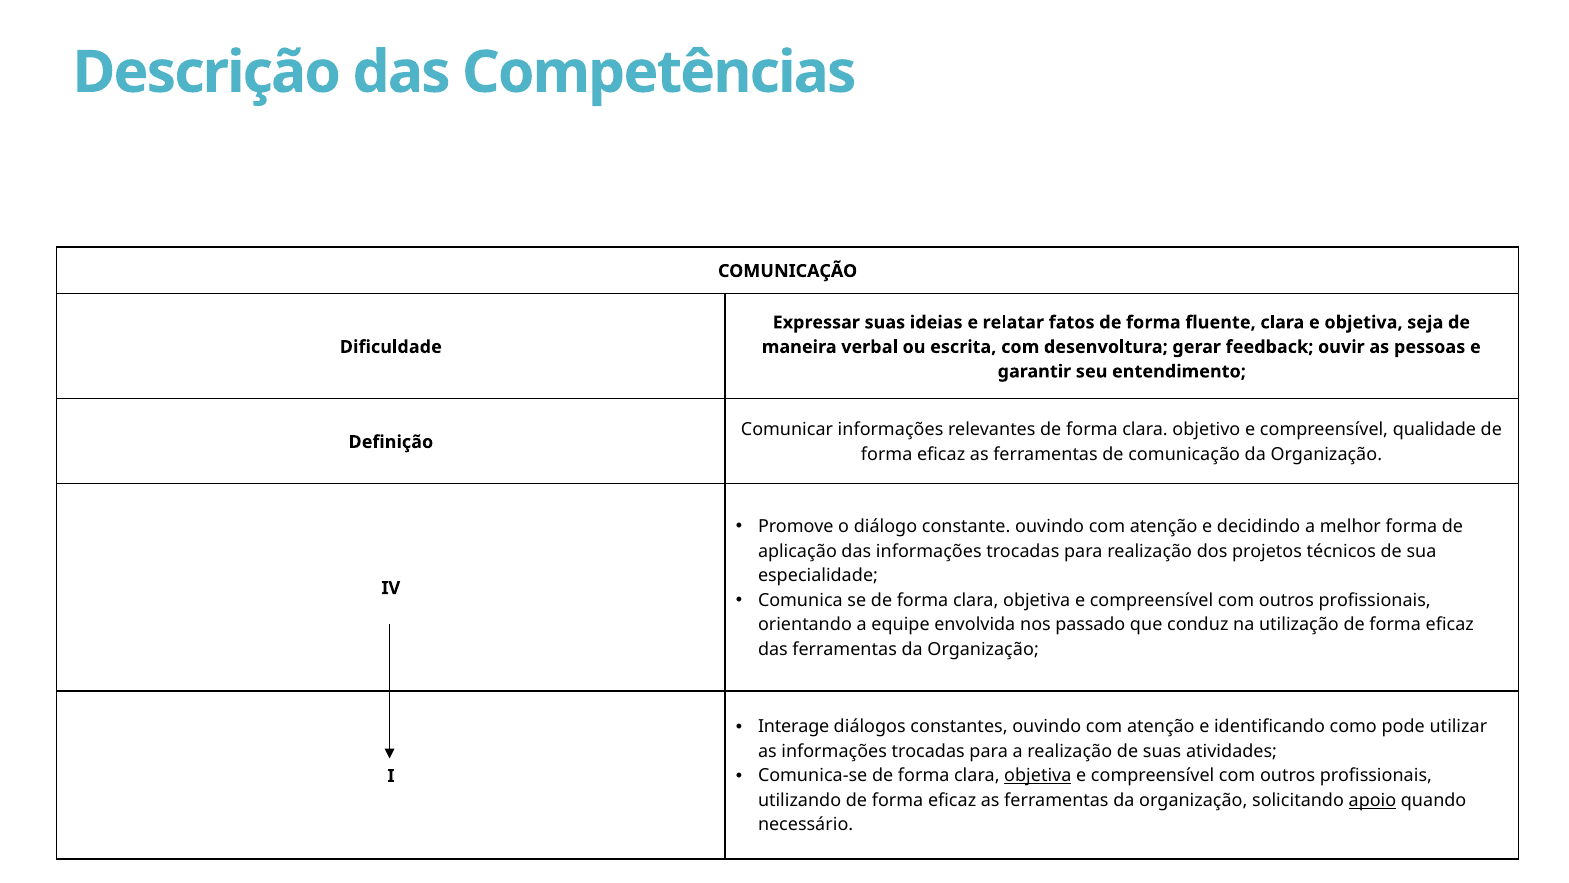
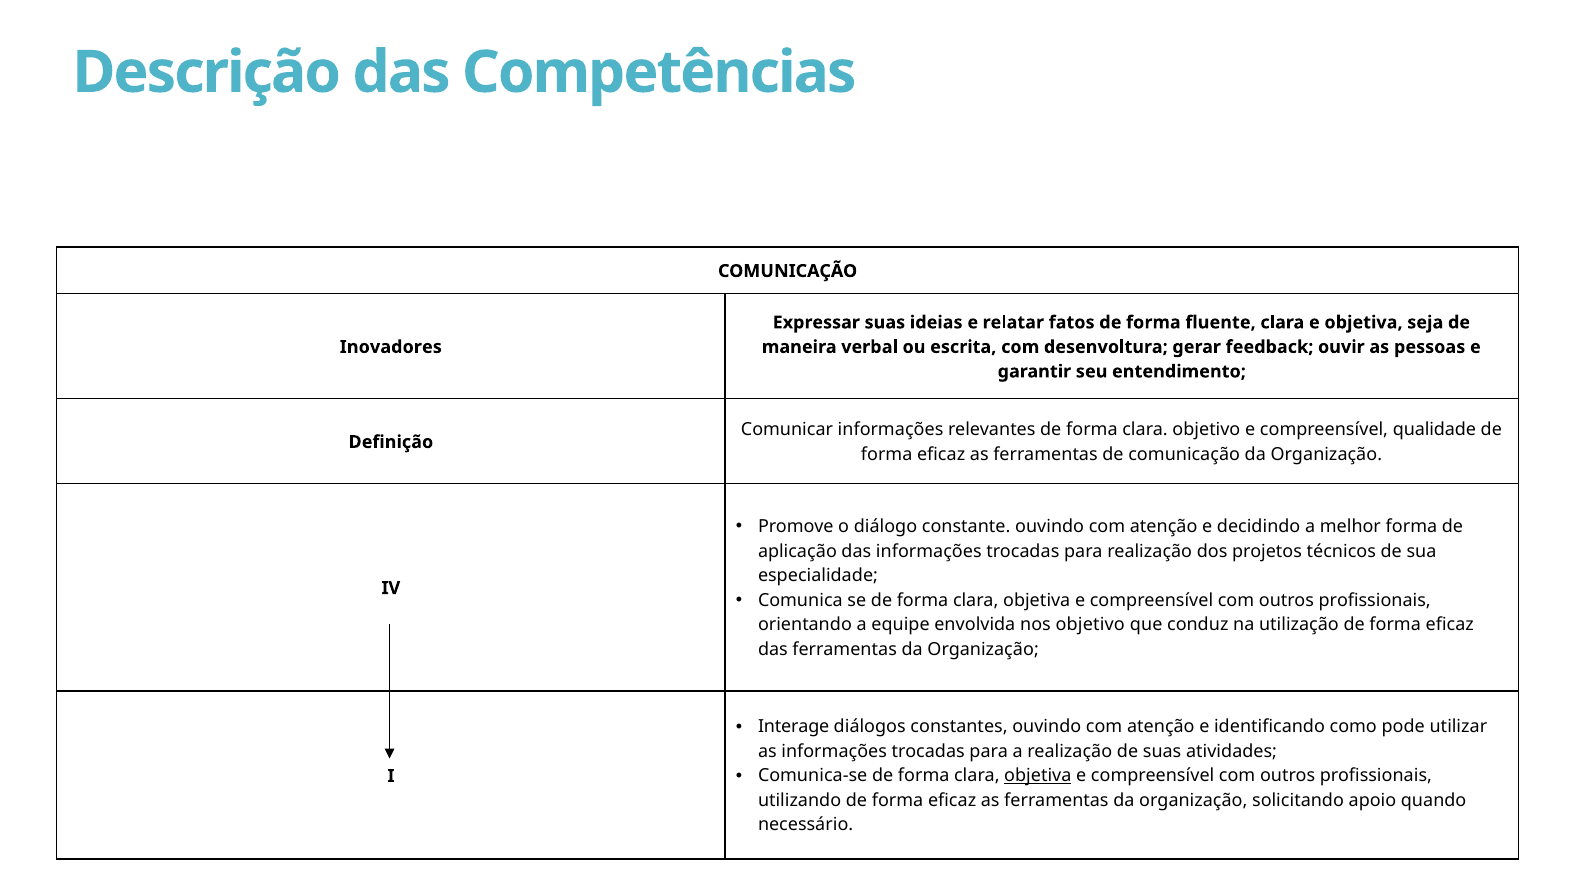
Dificuldade: Dificuldade -> Inovadores (391, 347)
nos passado: passado -> objetivo (1090, 625)
apoio underline: present -> none (1372, 800)
